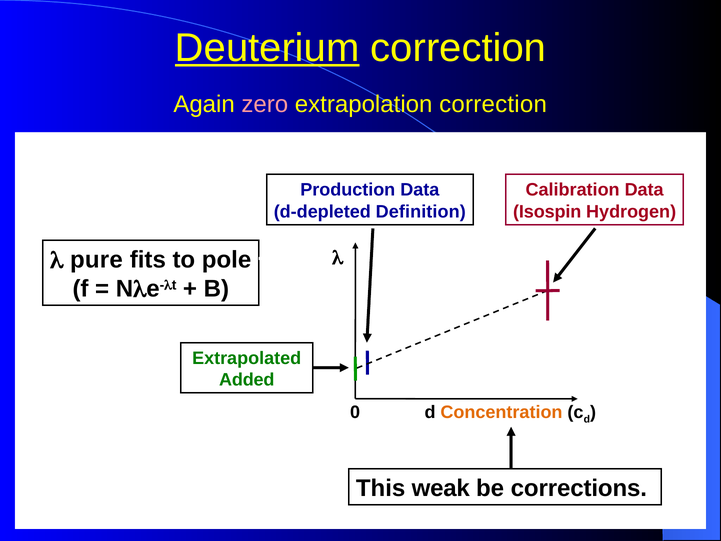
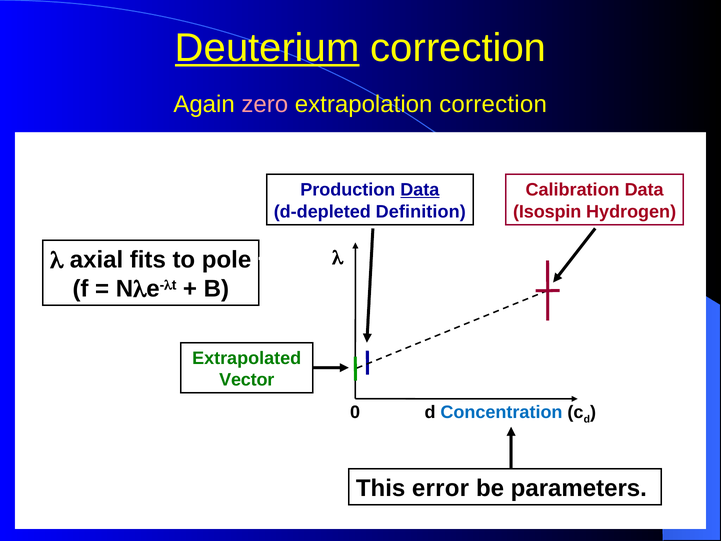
Data underline: none -> present (420, 190)
pure: pure -> axial (97, 260)
Added: Added -> Vector (247, 380)
Concentration colour: orange -> blue (501, 412)
weak: weak -> error (441, 488)
corrections: corrections -> parameters (579, 488)
